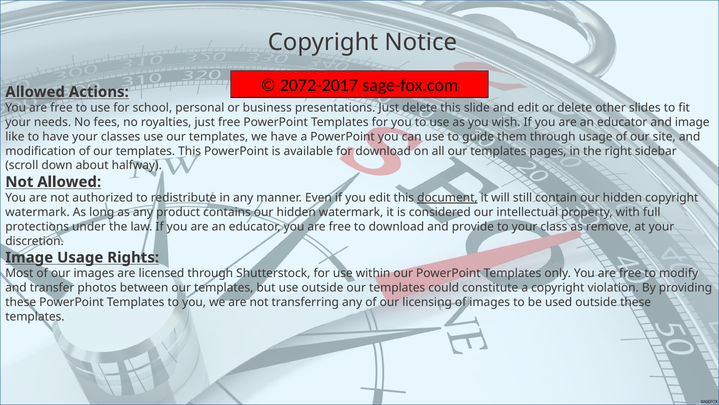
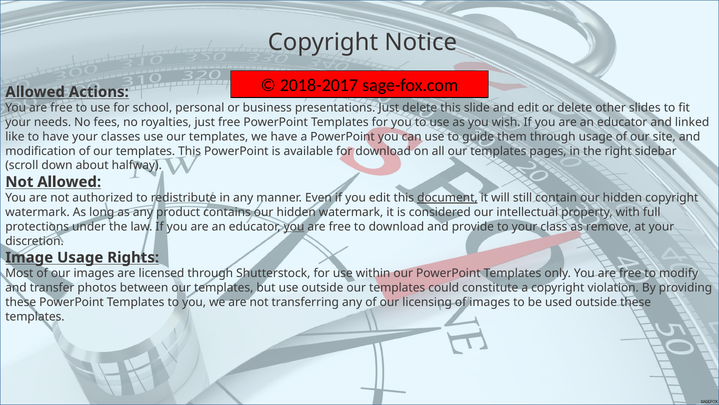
2072-2017: 2072-2017 -> 2018-2017 (319, 85)
and image: image -> linked (692, 122)
you underline: none -> present (294, 226)
